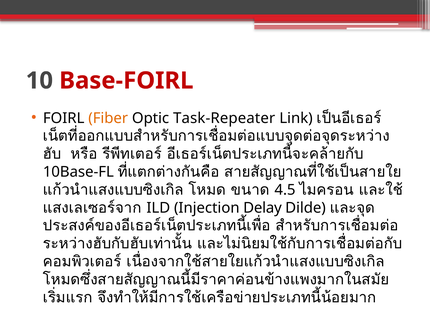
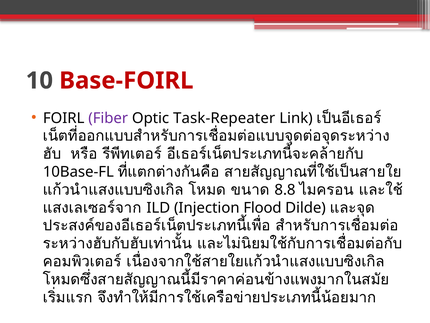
Fiber colour: orange -> purple (108, 118)
4.5: 4.5 -> 8.8 (285, 190)
Delay: Delay -> Flood (262, 207)
